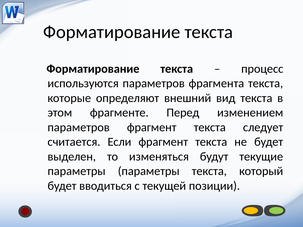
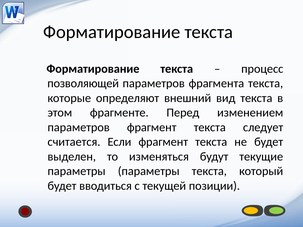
используются: используются -> позволяющей (83, 84)
